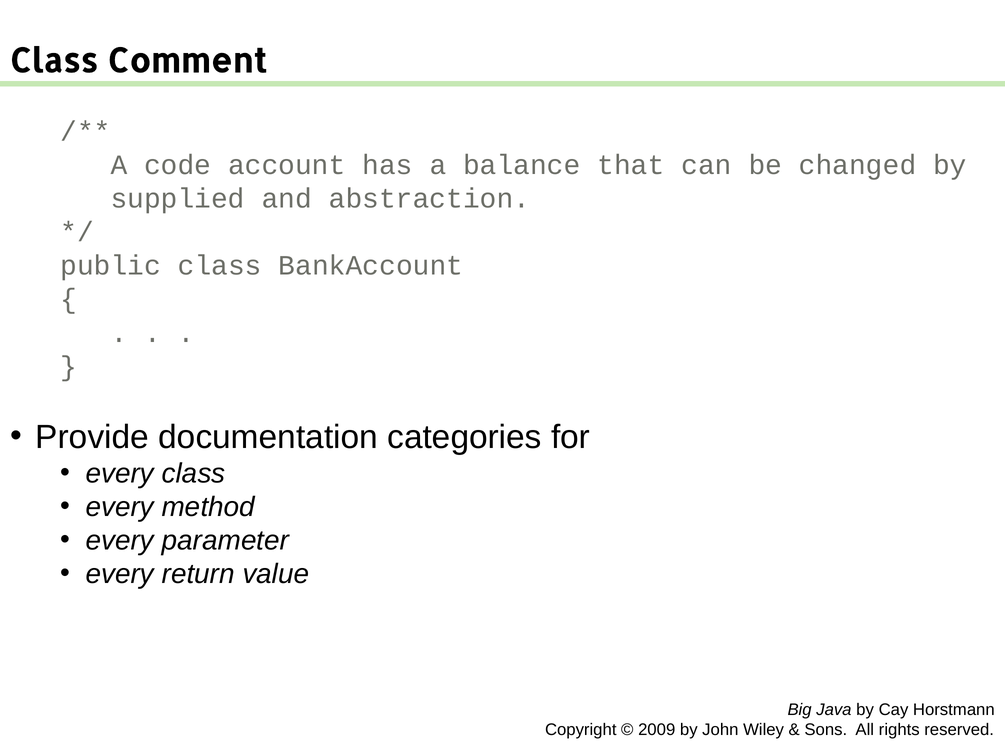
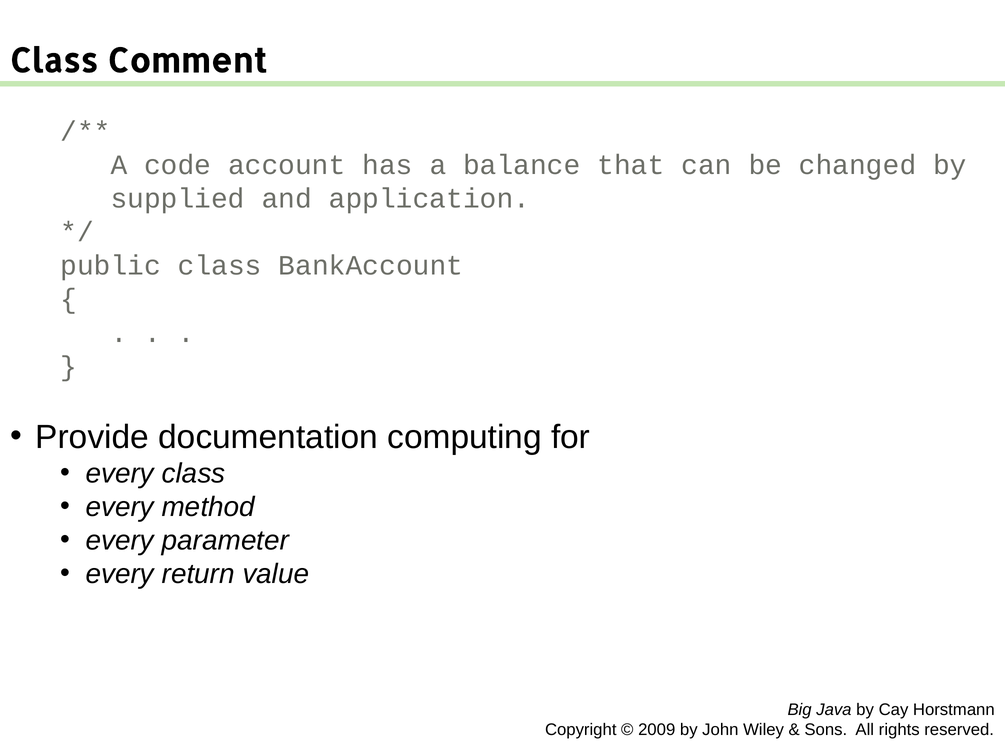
abstraction: abstraction -> application (429, 199)
categories: categories -> computing (464, 437)
